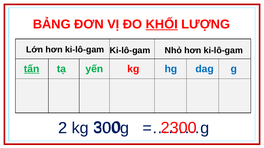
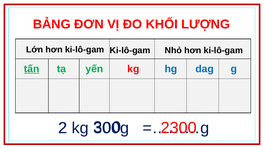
KHỐI underline: present -> none (162, 24)
